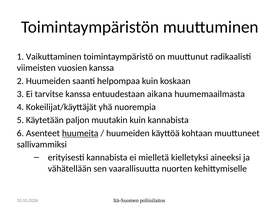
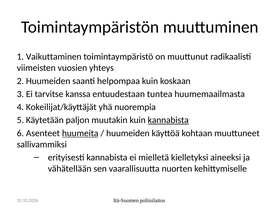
vuosien kanssa: kanssa -> yhteys (101, 68)
aikana: aikana -> tuntea (160, 94)
kannabista underline: none -> present (168, 120)
